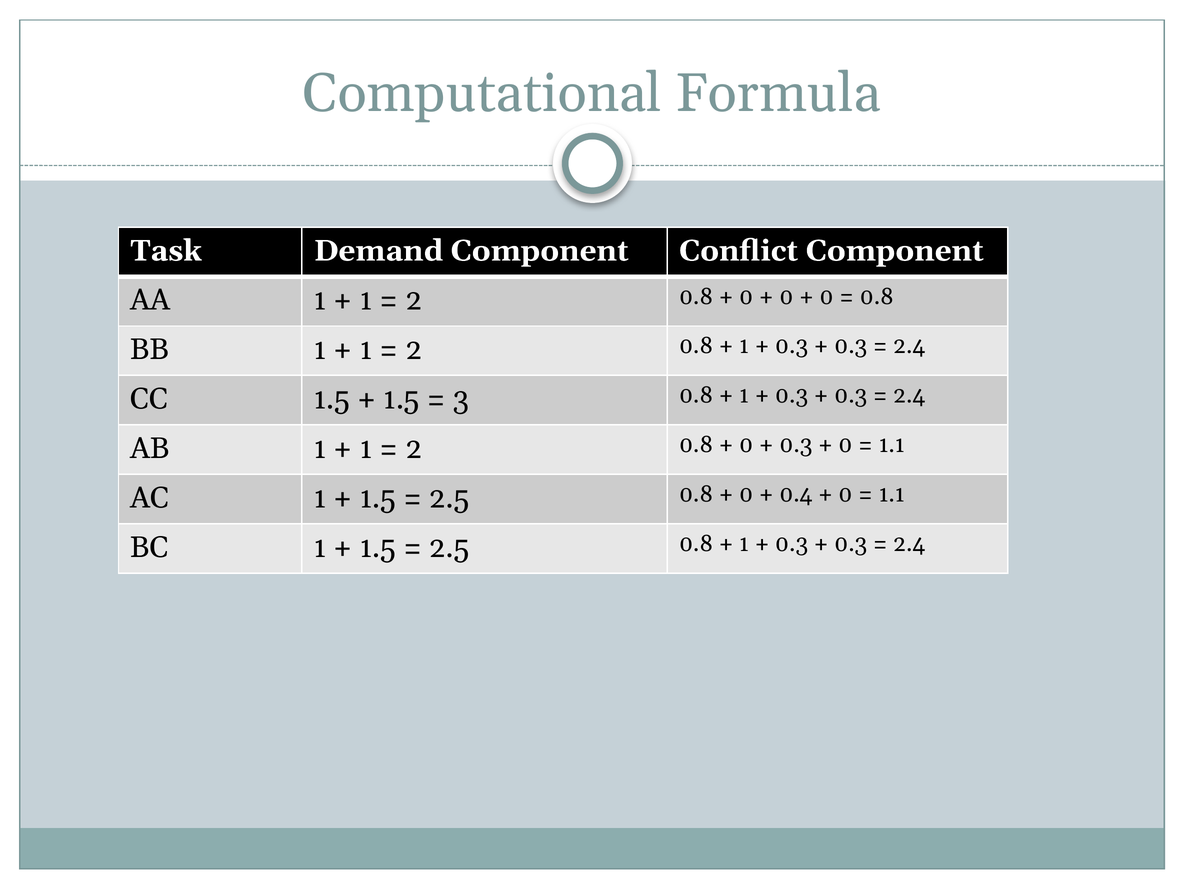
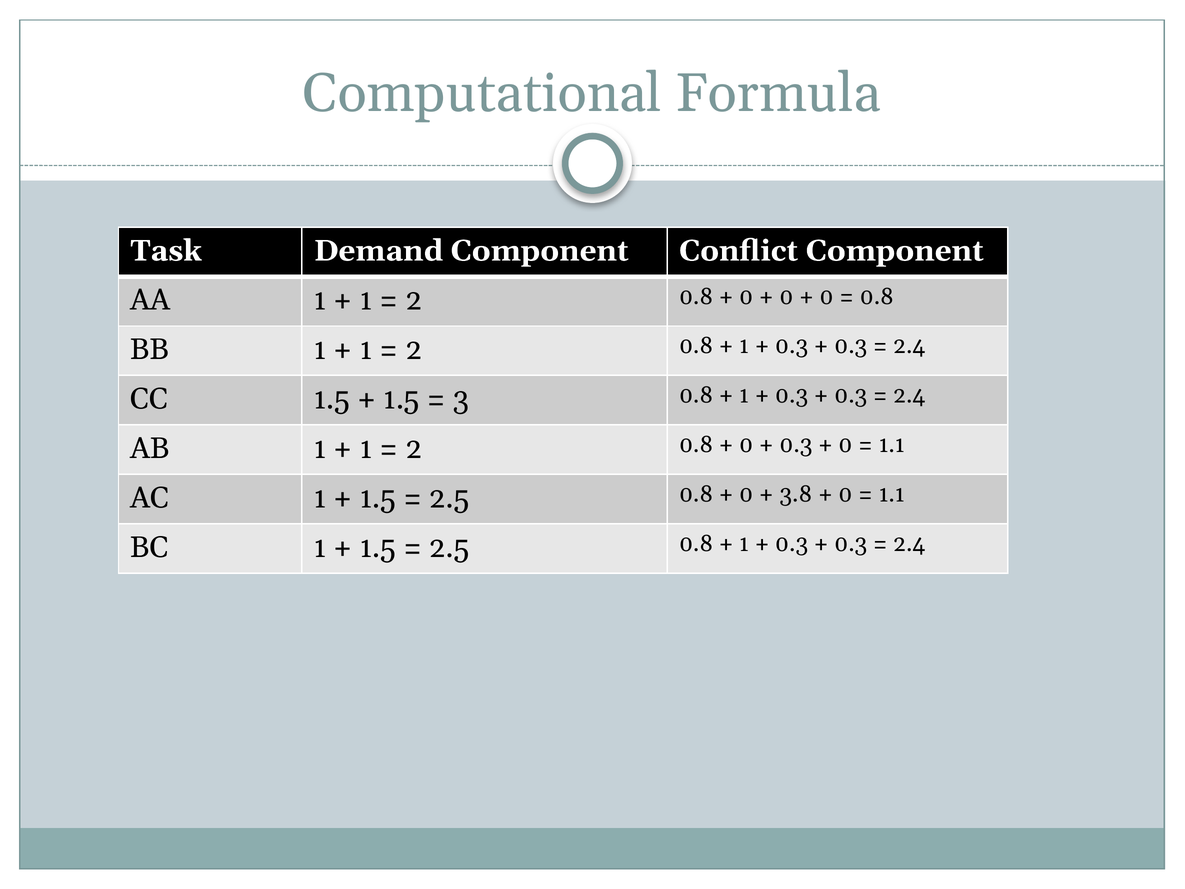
0.4: 0.4 -> 3.8 (796, 494)
